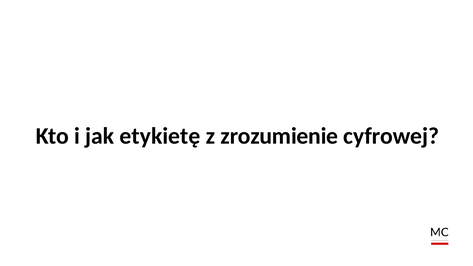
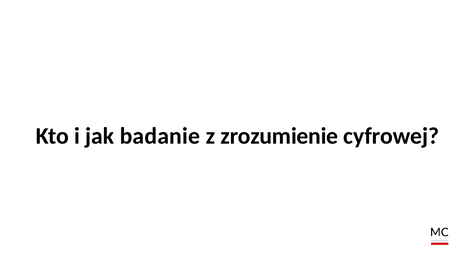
etykietę: etykietę -> badanie (160, 136)
